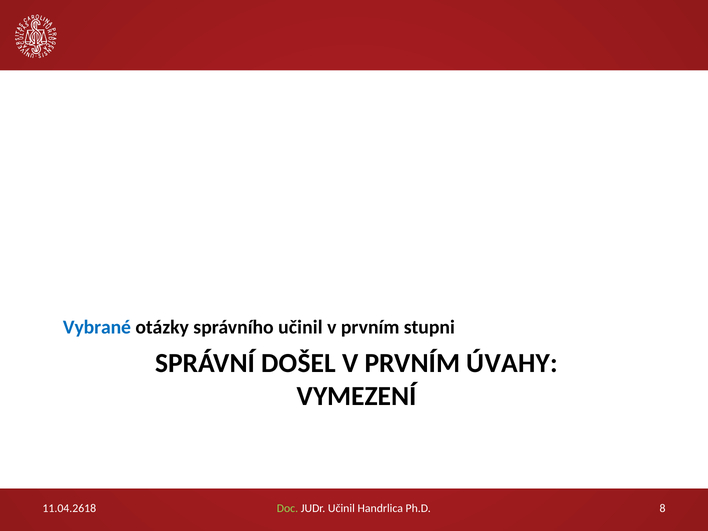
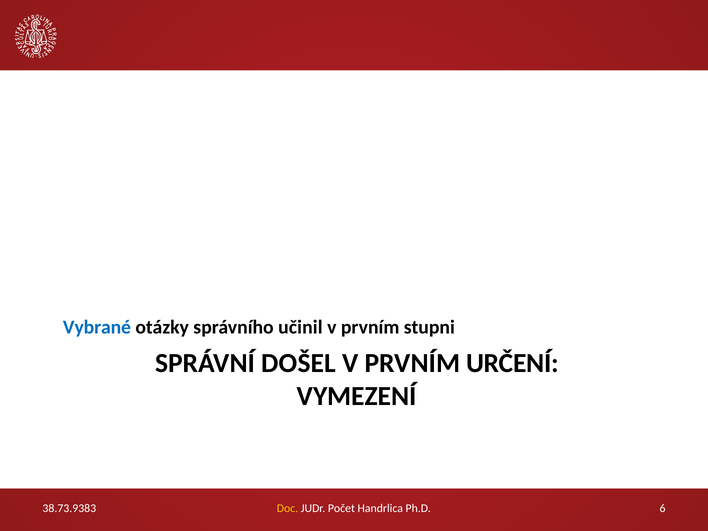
ÚVAHY: ÚVAHY -> URČENÍ (512, 363)
Doc colour: light green -> yellow (287, 508)
JUDr Učinil: Učinil -> Počet (341, 508)
8: 8 -> 6 (663, 508)
11.04.2618: 11.04.2618 -> 38.73.9383 (69, 508)
